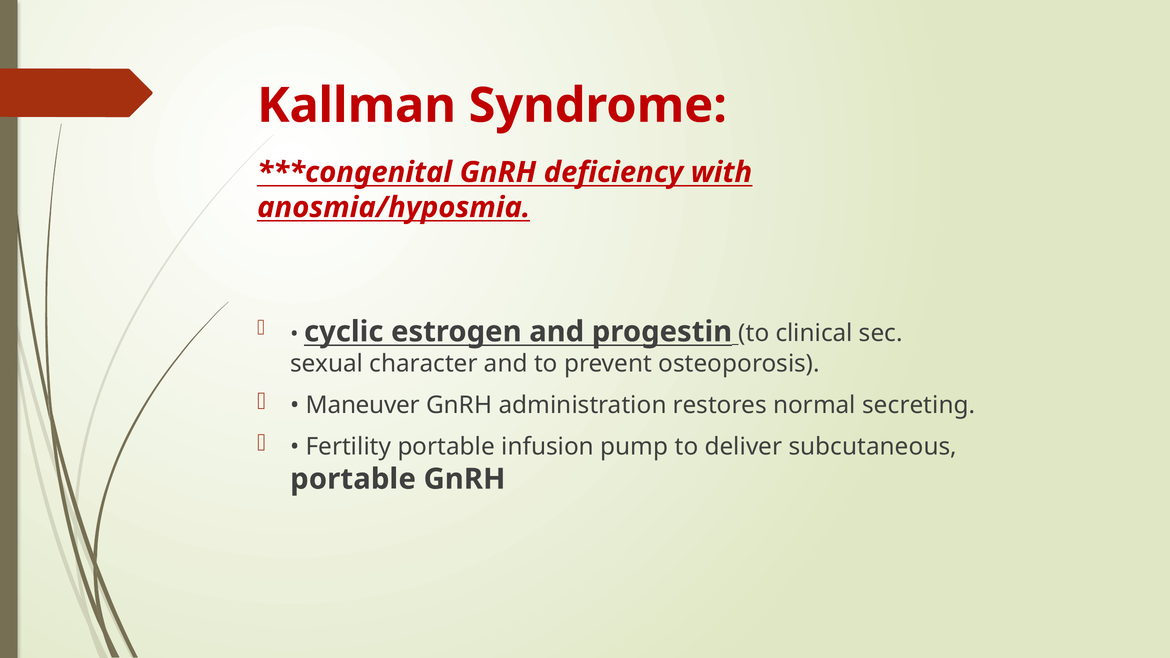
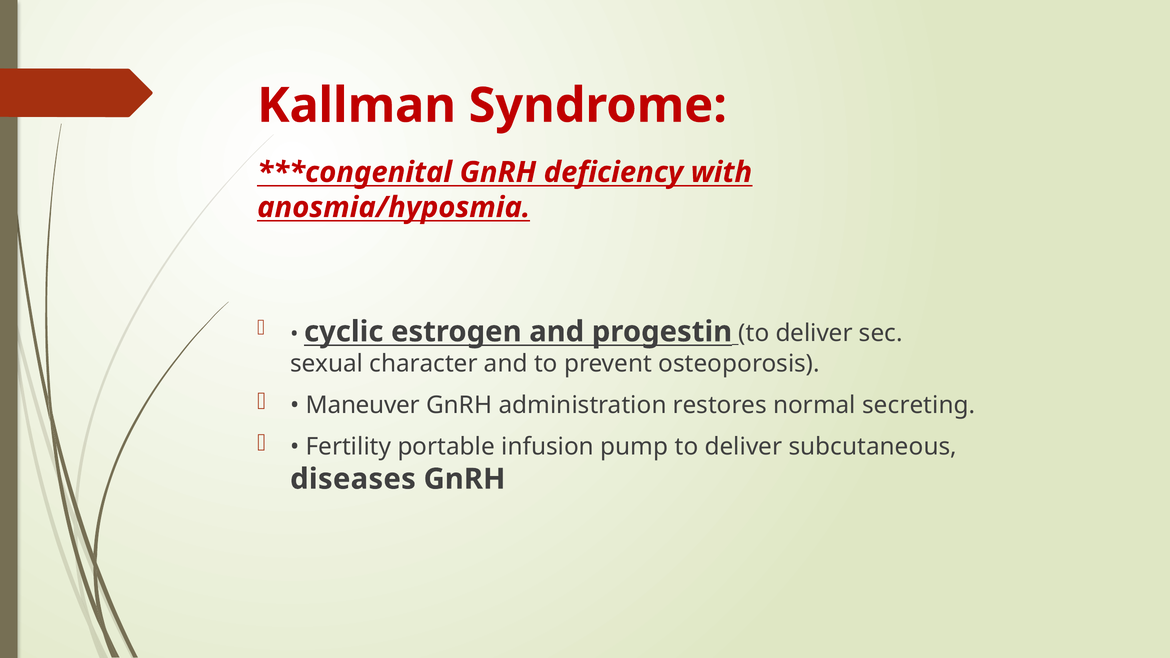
progestin to clinical: clinical -> deliver (814, 333)
portable: portable -> diseases (353, 479)
